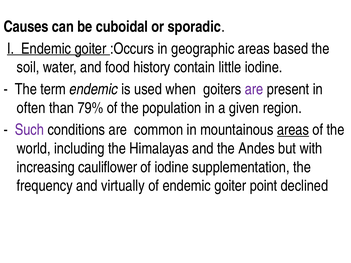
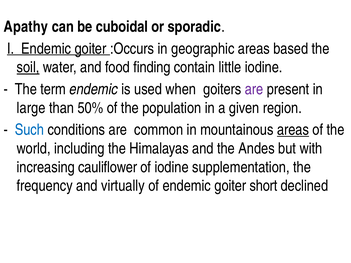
Causes: Causes -> Apathy (26, 27)
soil underline: none -> present (28, 67)
history: history -> finding (152, 67)
often: often -> large (31, 108)
79%: 79% -> 50% (90, 108)
Such colour: purple -> blue (29, 130)
point: point -> short (263, 186)
